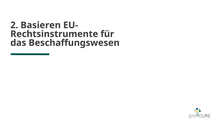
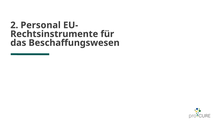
Basieren: Basieren -> Personal (41, 25)
